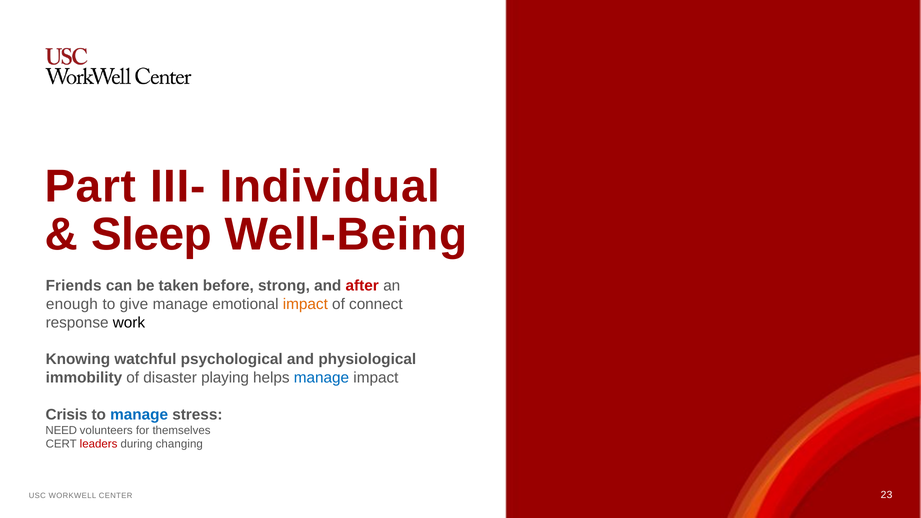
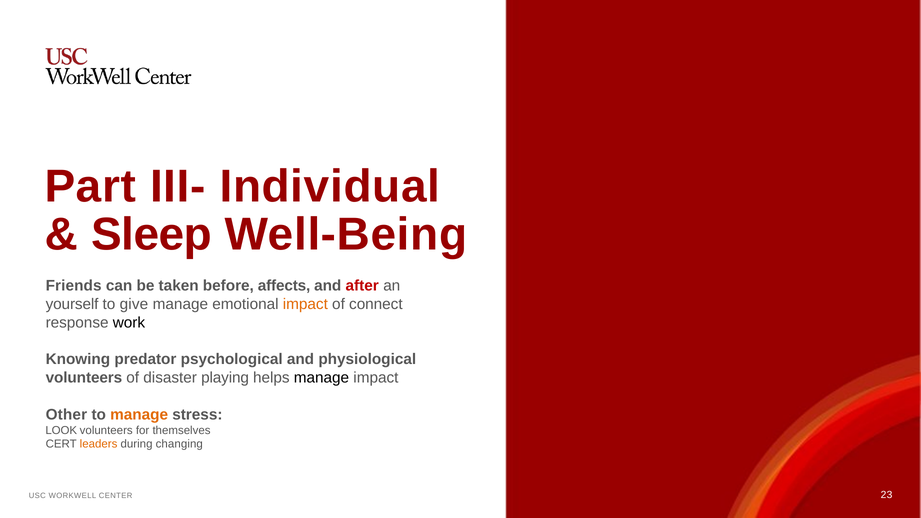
strong: strong -> affects (284, 286)
enough: enough -> yourself (72, 304)
watchful: watchful -> predator (145, 359)
immobility: immobility -> volunteers (84, 378)
manage colour: blue -> black (322, 378)
Crisis: Crisis -> Other (66, 415)
manage colour: blue -> orange (139, 415)
NEED: NEED -> LOOK (61, 430)
leaders colour: red -> orange (99, 444)
